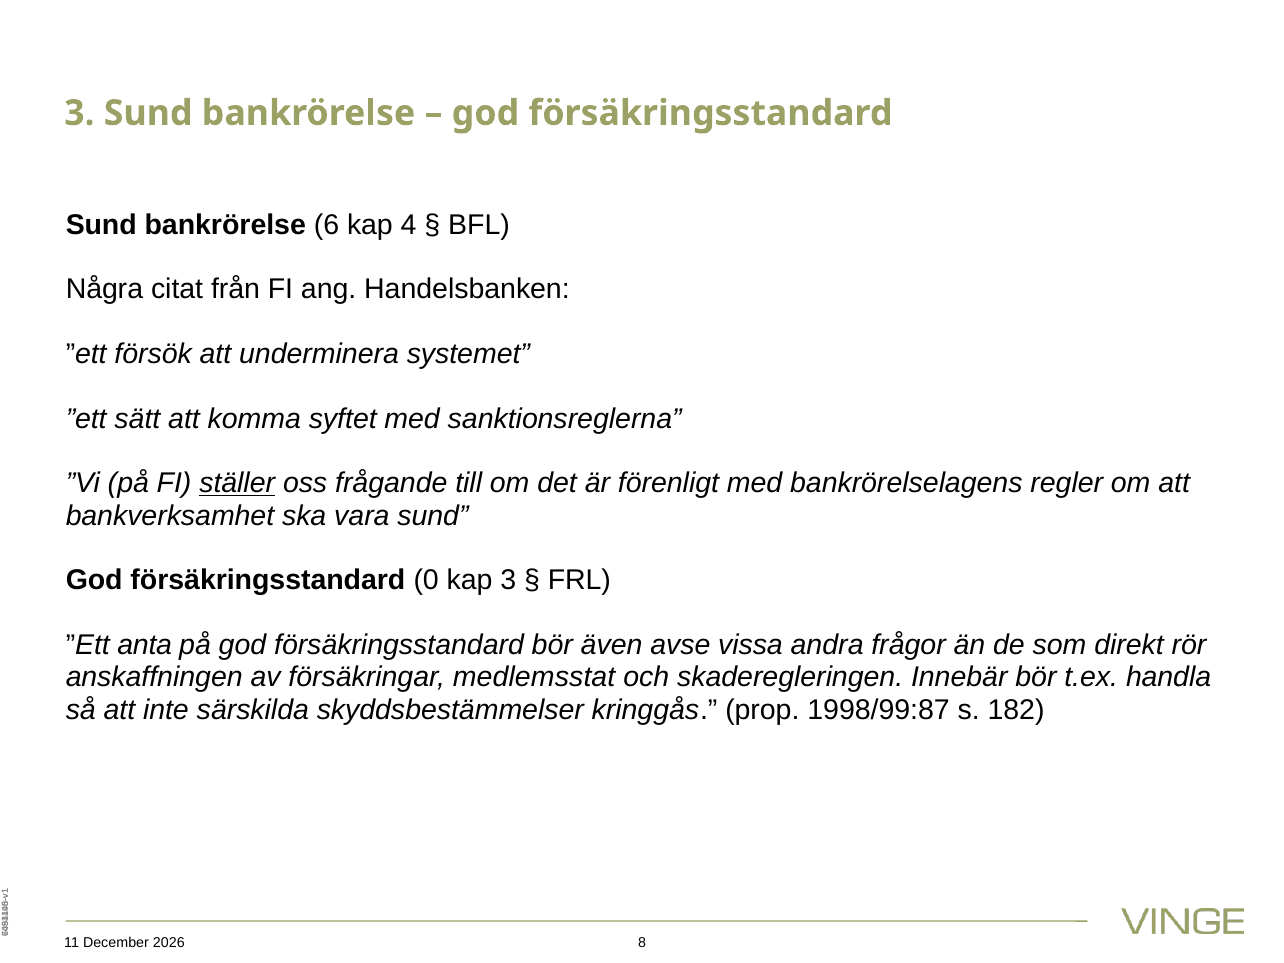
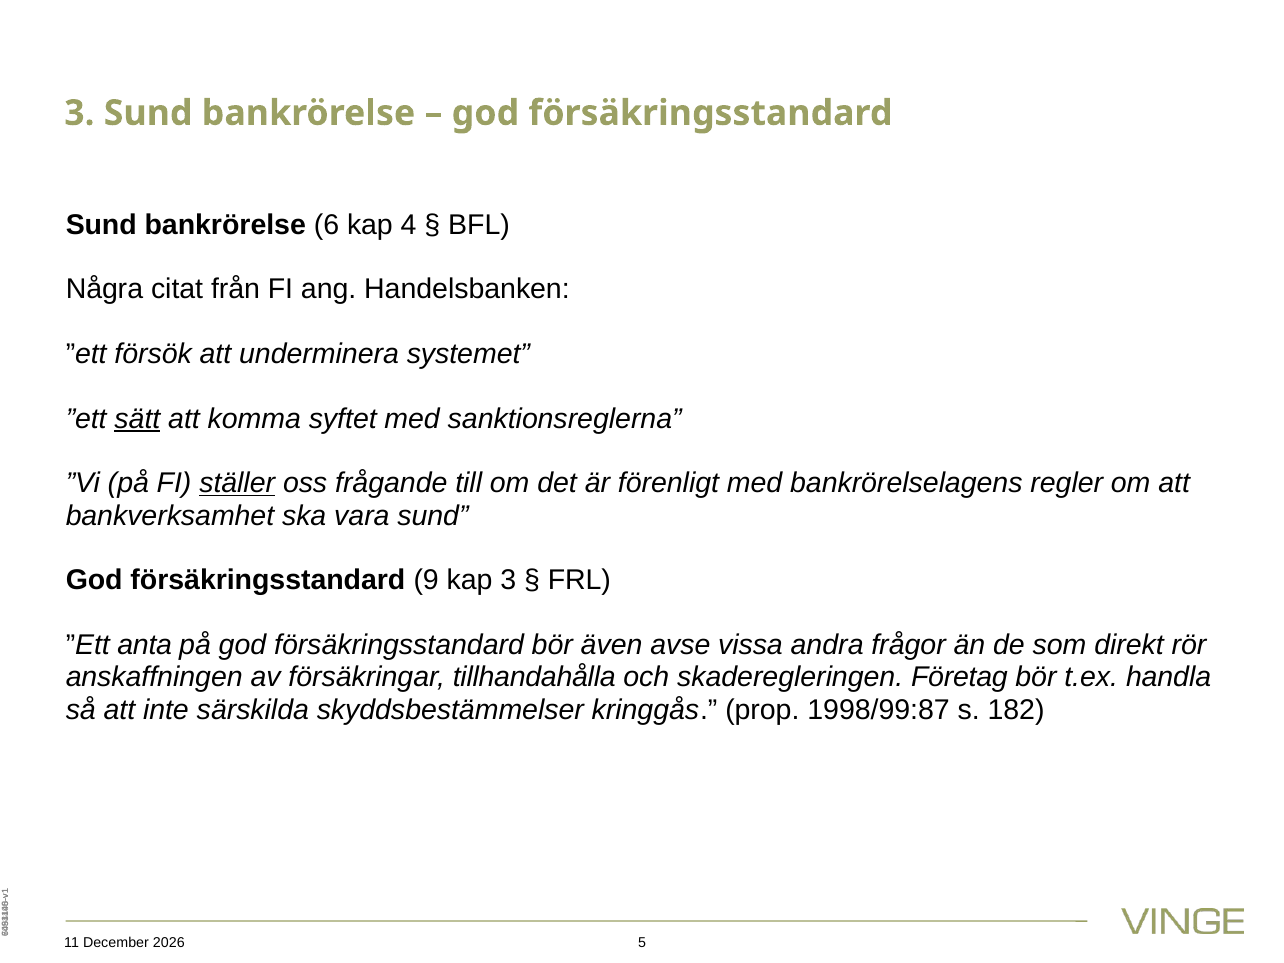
sätt underline: none -> present (137, 419)
försäkringsstandard 0: 0 -> 9 (426, 580)
medlemsstat: medlemsstat -> tillhandahålla (534, 677)
Innebär: Innebär -> Företag (959, 677)
8: 8 -> 5 (642, 942)
